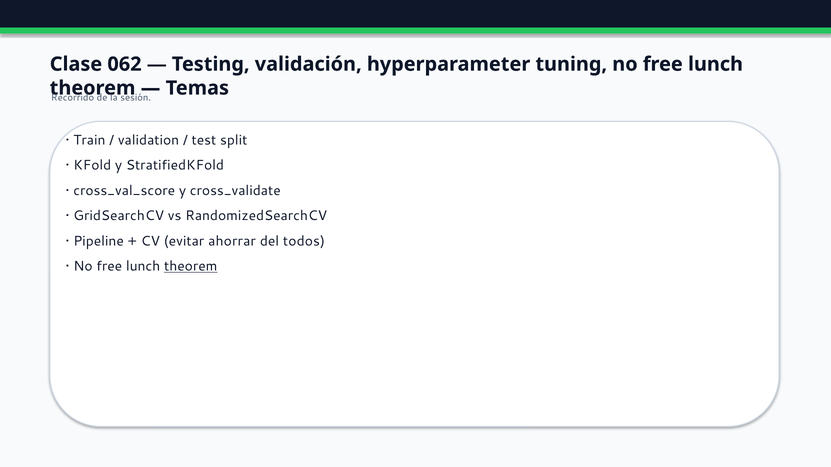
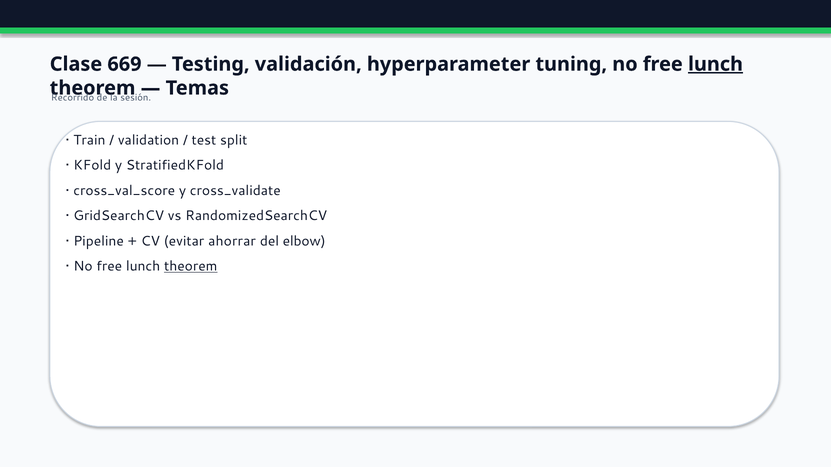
062: 062 -> 669 (124, 64)
lunch underline: none -> present (715, 64)
todos: todos -> elbow (304, 241)
